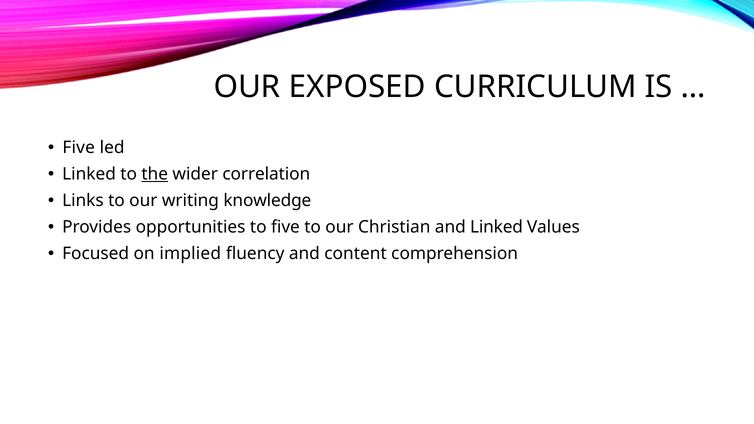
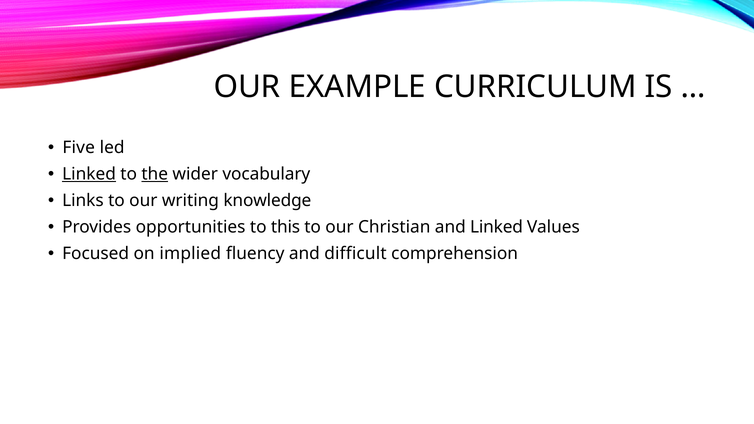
EXPOSED: EXPOSED -> EXAMPLE (357, 87)
Linked underline: none -> present (89, 174)
correlation: correlation -> vocabulary (266, 174)
to five: five -> this (286, 227)
content: content -> difficult (355, 254)
